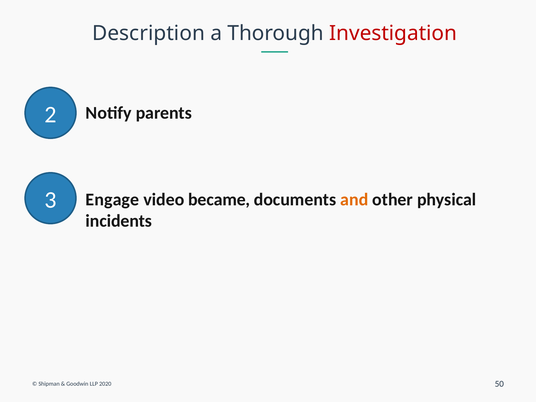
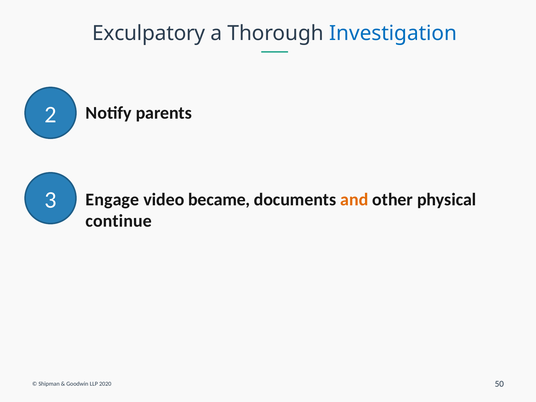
Description: Description -> Exculpatory (149, 33)
Investigation colour: red -> blue (393, 33)
incidents: incidents -> continue (119, 221)
